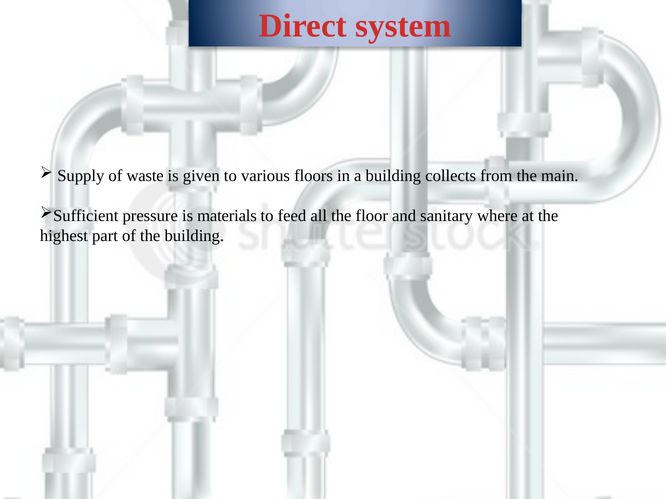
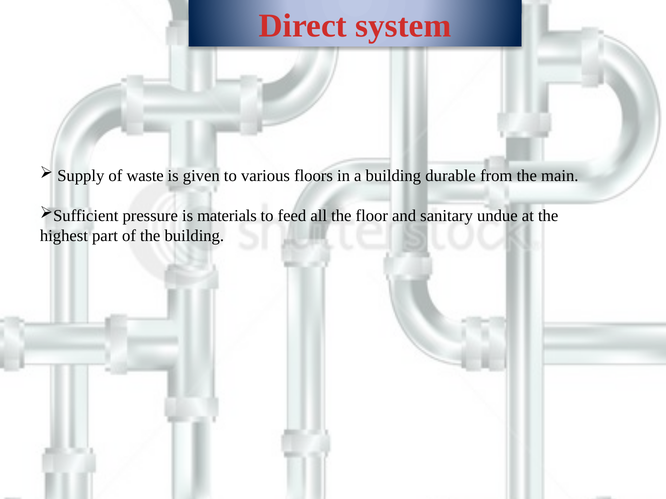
collects: collects -> durable (451, 176)
where: where -> undue (497, 216)
